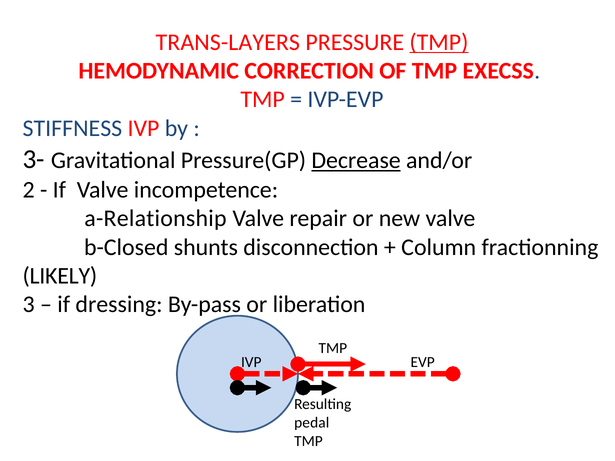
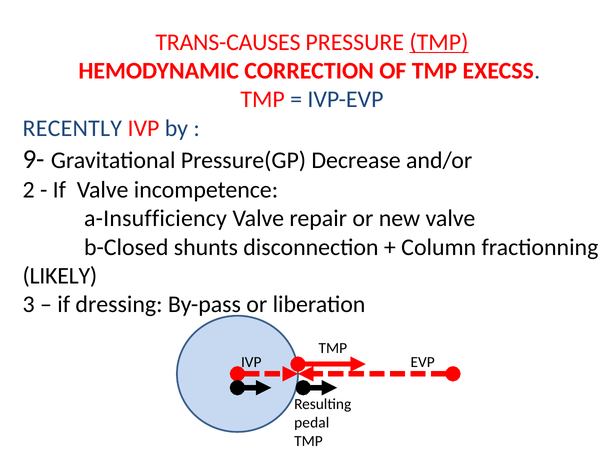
TRANS-LAYERS: TRANS-LAYERS -> TRANS-CAUSES (228, 42)
STIFFNESS: STIFFNESS -> RECENTLY (72, 128)
3-: 3- -> 9- (34, 159)
Decrease underline: present -> none (356, 161)
a-Relationship: a-Relationship -> a-Insufficiency (156, 219)
